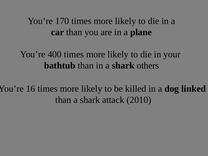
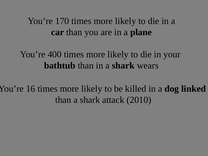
others: others -> wears (148, 65)
